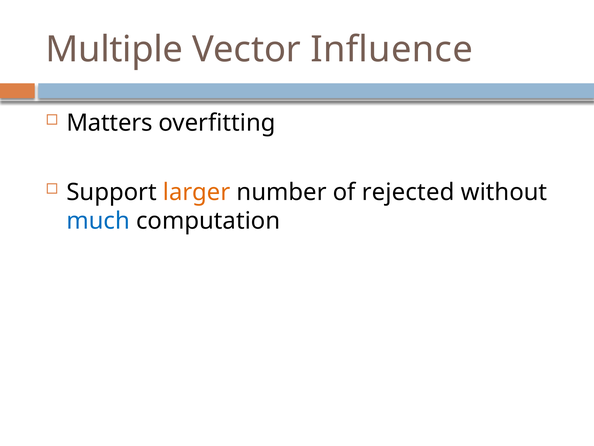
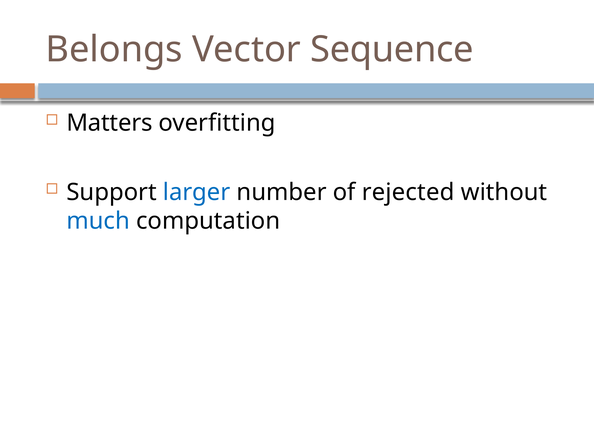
Multiple: Multiple -> Belongs (114, 50)
Influence: Influence -> Sequence (392, 50)
larger colour: orange -> blue (197, 192)
